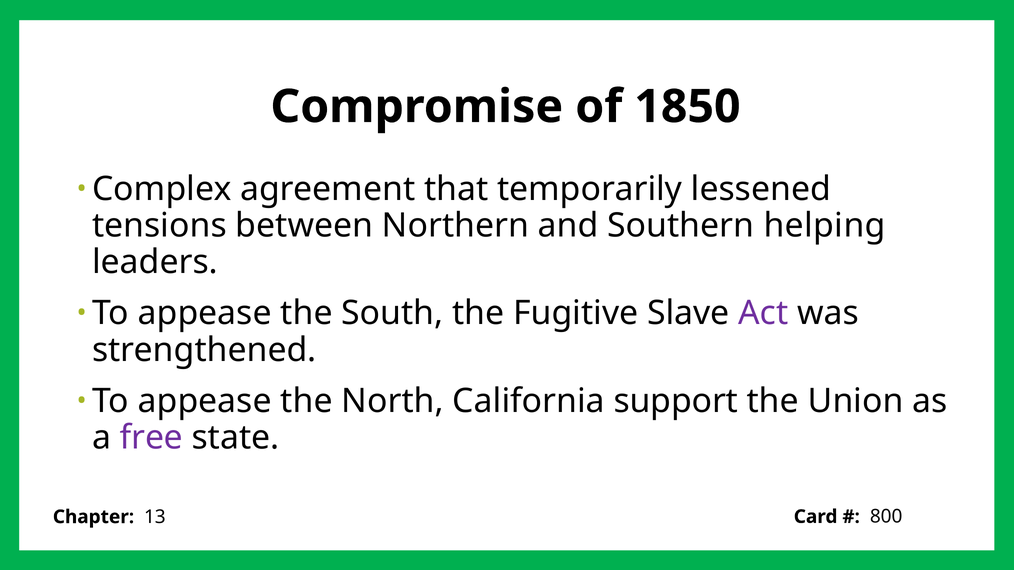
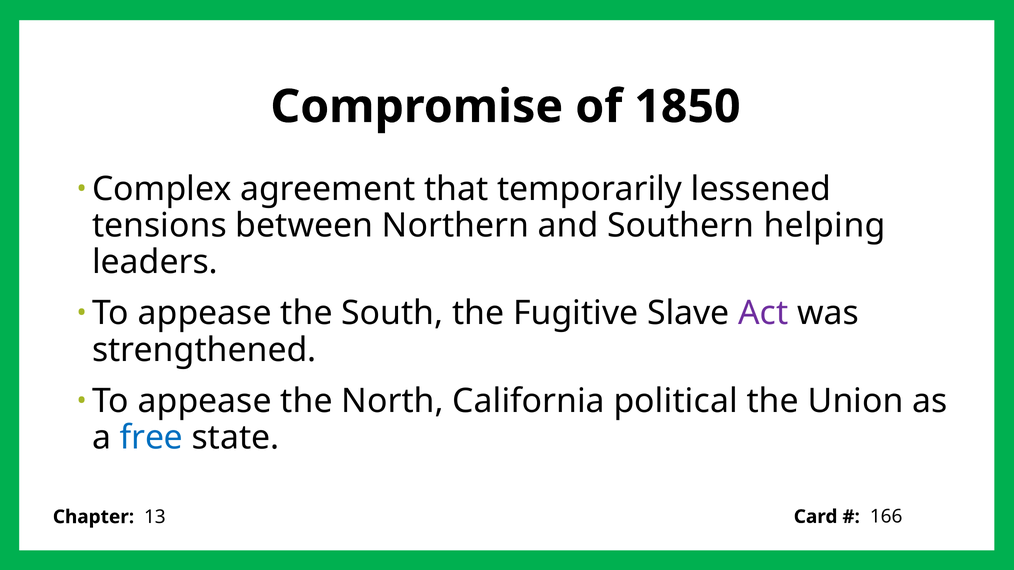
support: support -> political (676, 401)
free colour: purple -> blue (151, 438)
800: 800 -> 166 (886, 517)
